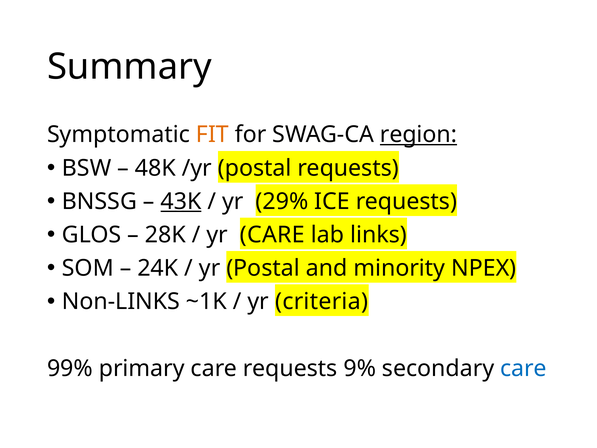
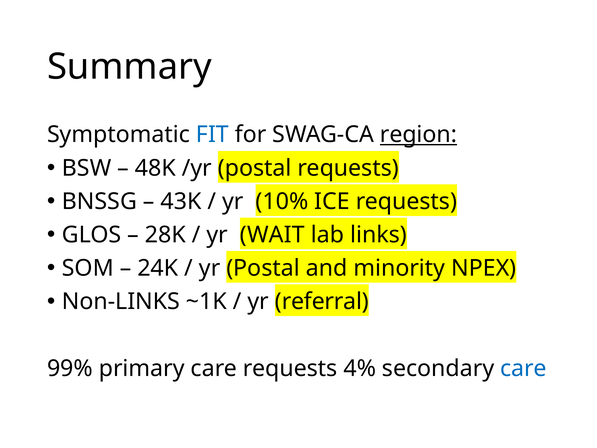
FIT colour: orange -> blue (212, 135)
43K underline: present -> none (181, 201)
29%: 29% -> 10% (282, 201)
yr CARE: CARE -> WAIT (272, 235)
criteria: criteria -> referral (322, 301)
9%: 9% -> 4% (360, 368)
